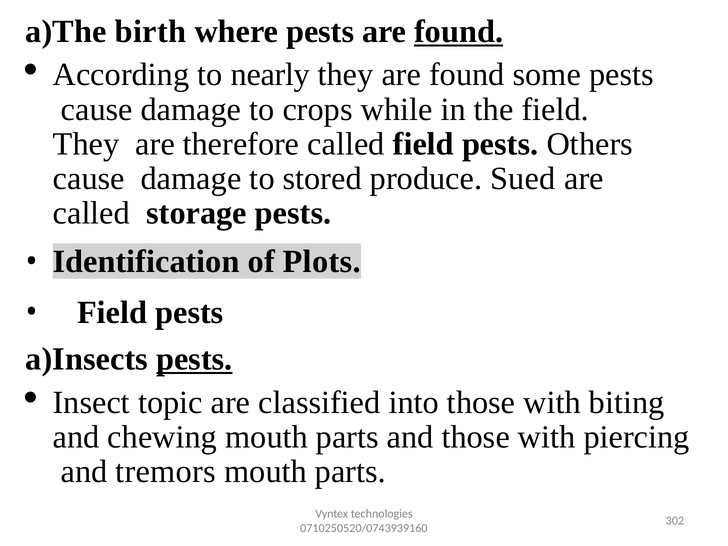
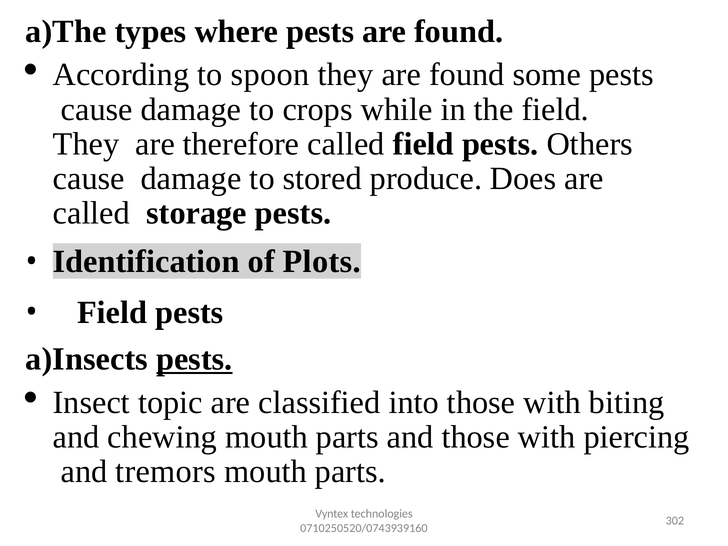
birth: birth -> types (151, 32)
found underline: present -> none (459, 32)
nearly: nearly -> spoon (270, 75)
Sued: Sued -> Does (523, 178)
